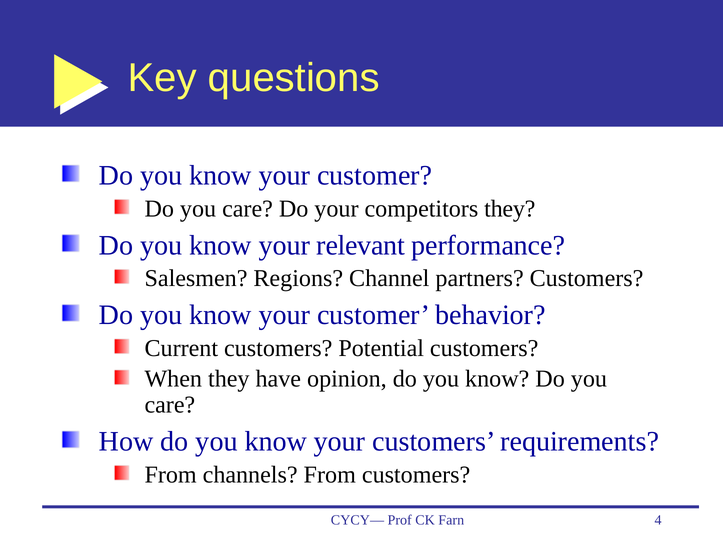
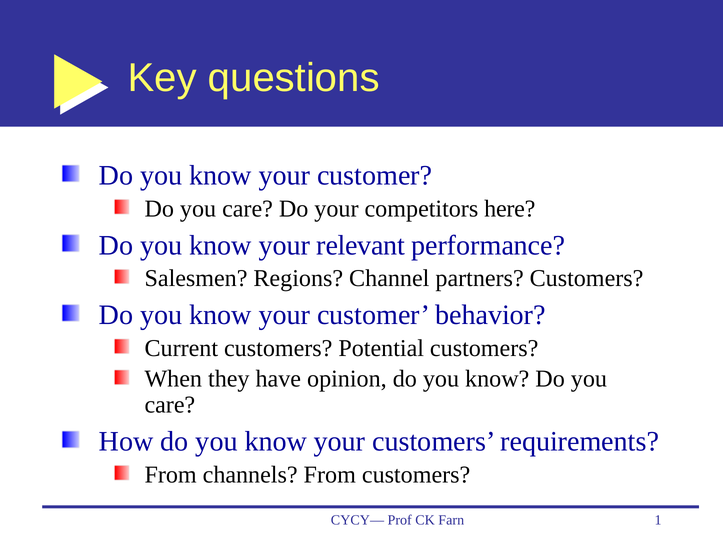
competitors they: they -> here (510, 208)
4: 4 -> 1 (658, 519)
